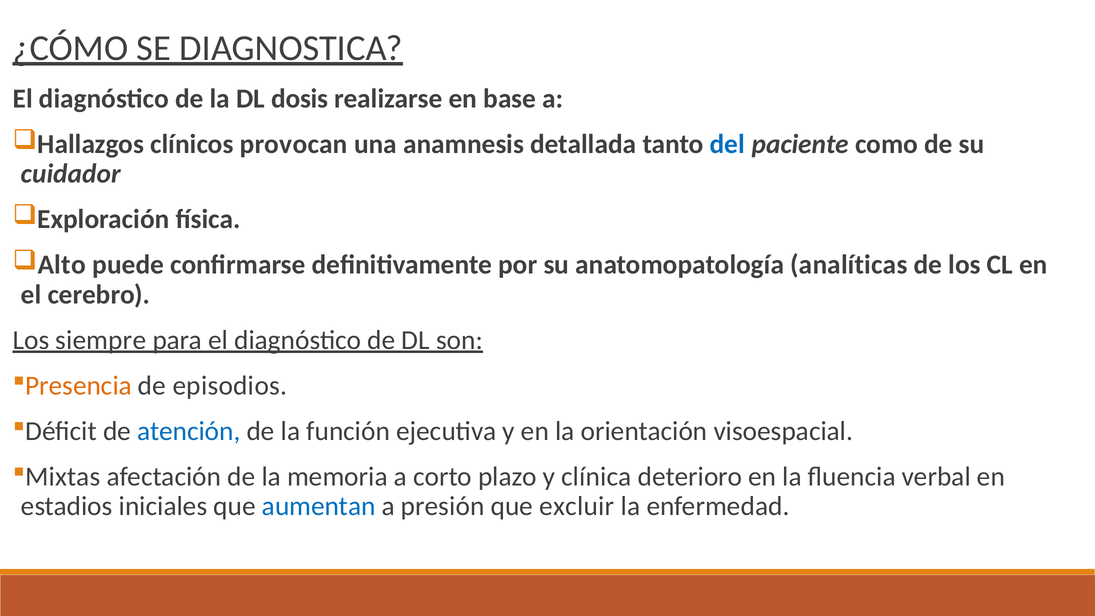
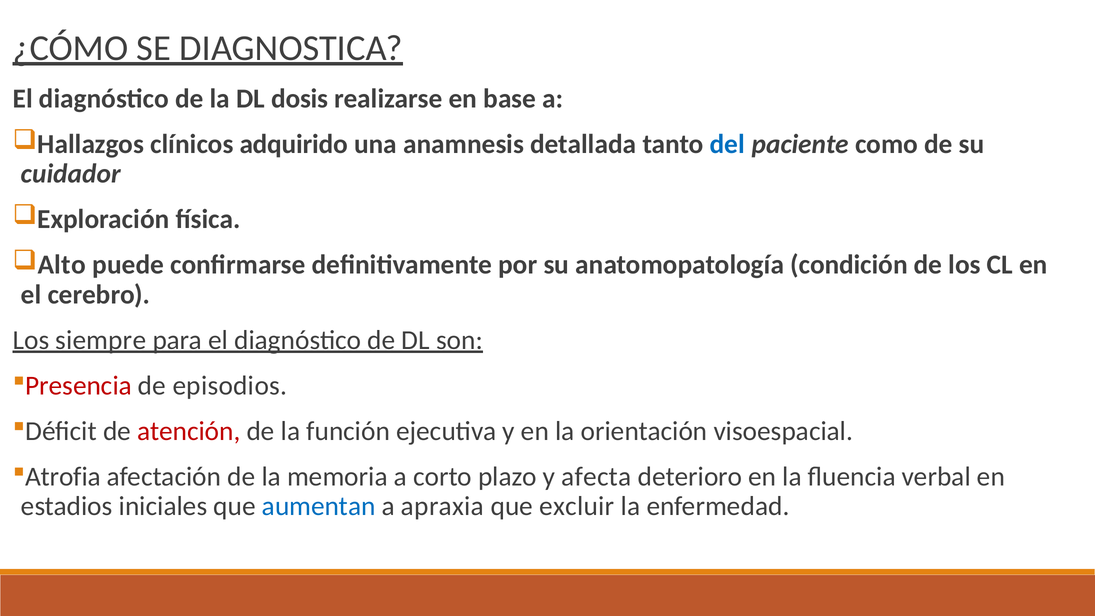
provocan: provocan -> adquirido (294, 144)
analíticas: analíticas -> condición (849, 265)
Presencia colour: orange -> red (79, 386)
atención colour: blue -> red (189, 431)
Mixtas: Mixtas -> Atrofia (63, 477)
clínica: clínica -> afecta (596, 477)
presión: presión -> apraxia (443, 506)
